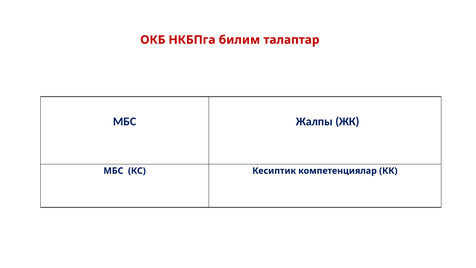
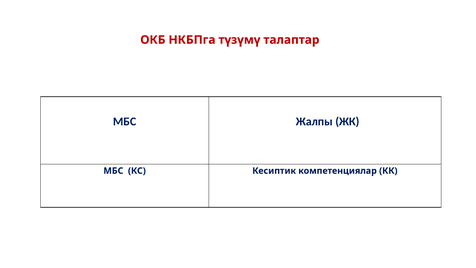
билим: билим -> түзүмү (240, 40)
